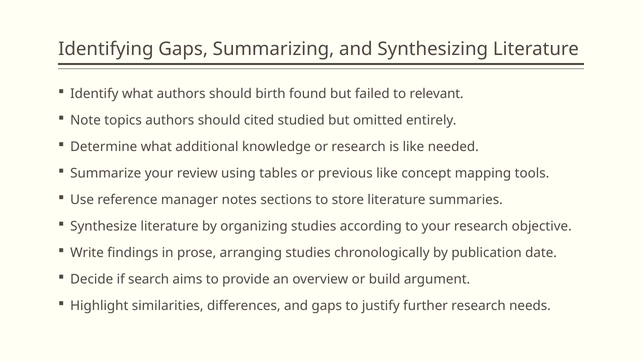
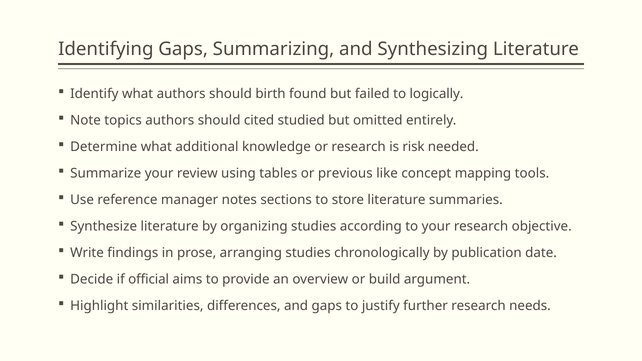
relevant: relevant -> logically (437, 94)
is like: like -> risk (414, 147)
search: search -> official (149, 279)
